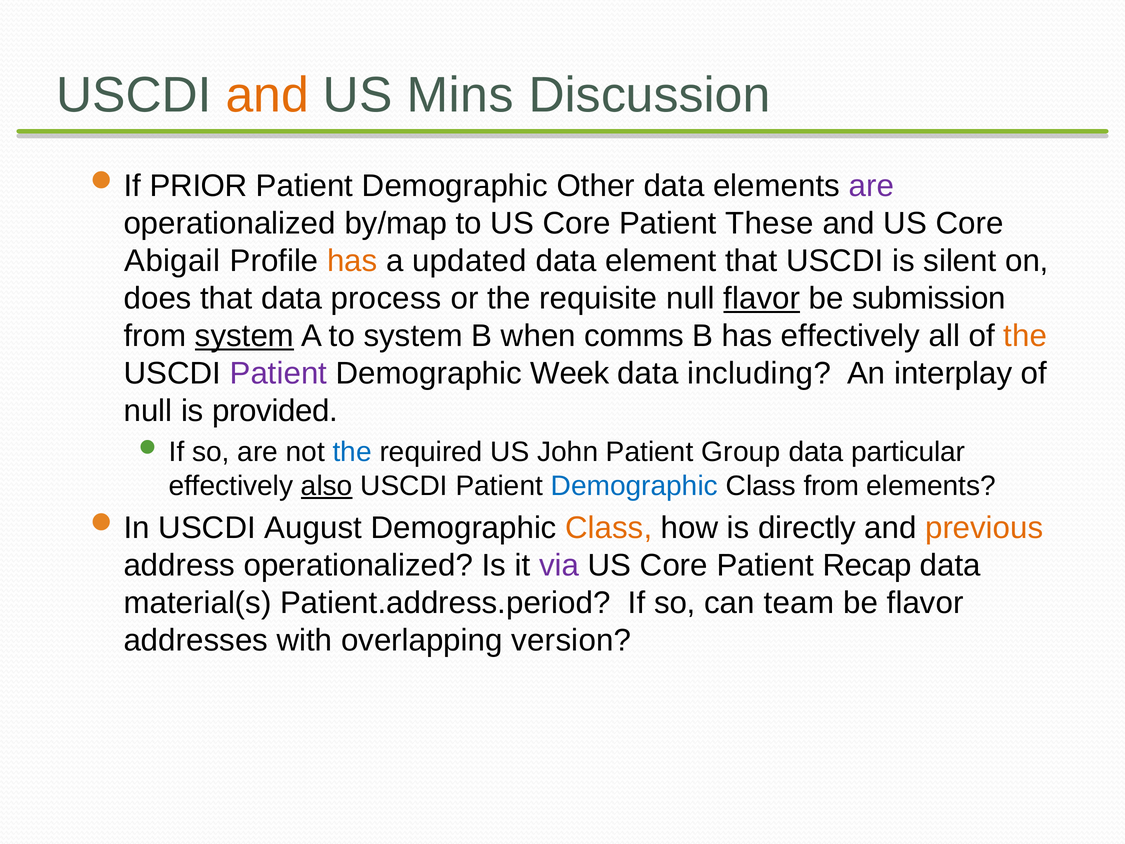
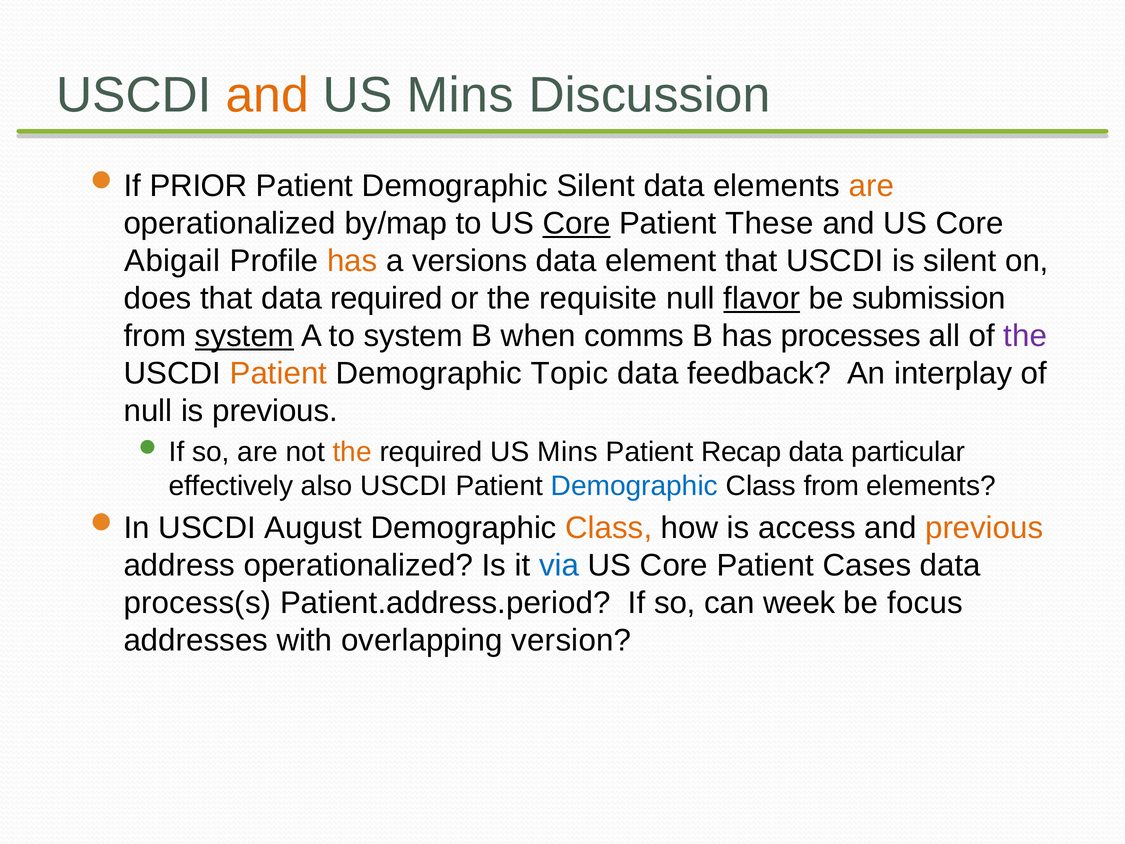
Demographic Other: Other -> Silent (596, 186)
are colour: purple -> orange (871, 186)
Core underline: none -> present (577, 223)
updated: updated -> versions (470, 261)
data process: process -> required (386, 298)
has effectively: effectively -> processes (851, 336)
the colour: orange -> purple (1025, 336)
Patient colour: purple -> orange (278, 374)
Week: Week -> Topic (570, 374)
including: including -> feedback (759, 374)
is provided: provided -> previous (275, 411)
the colour: blue -> orange (352, 452)
required US John: John -> Mins (568, 452)
Group: Group -> Recap (741, 452)
also underline: present -> none (327, 486)
directly: directly -> access (807, 528)
via colour: purple -> blue (559, 565)
Recap: Recap -> Cases (867, 565)
material(s: material(s -> process(s (198, 603)
team: team -> week (799, 603)
be flavor: flavor -> focus (925, 603)
